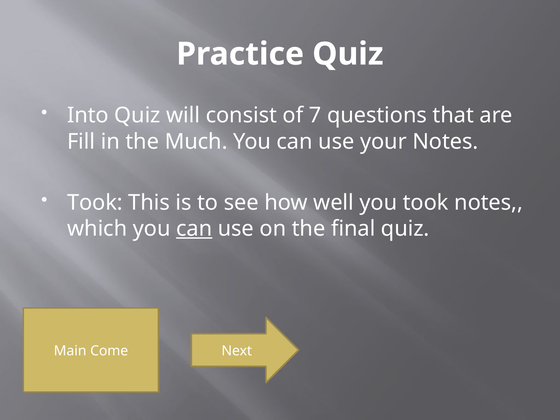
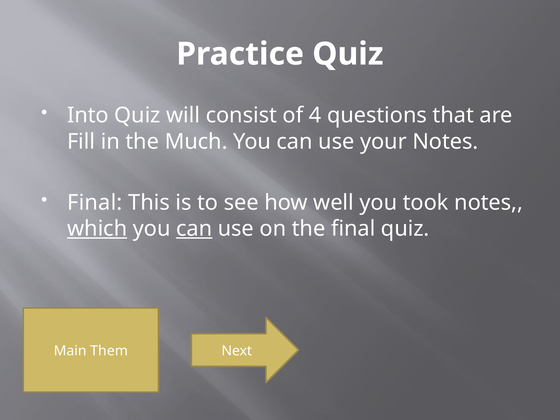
7: 7 -> 4 (315, 115)
Took: Took -> Final (95, 203)
which underline: none -> present (97, 229)
Come: Come -> Them (109, 351)
